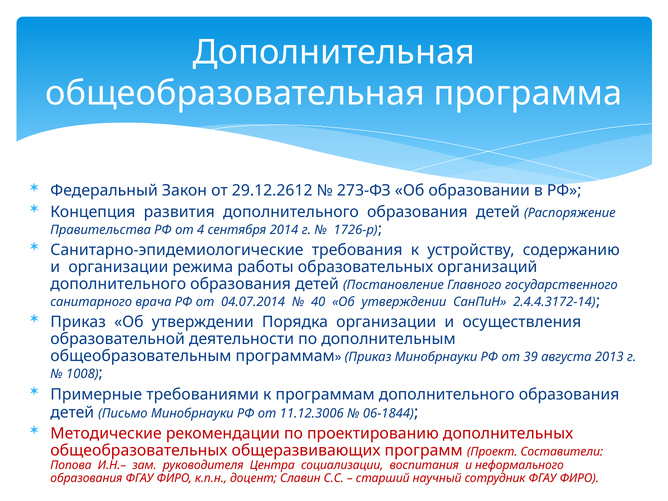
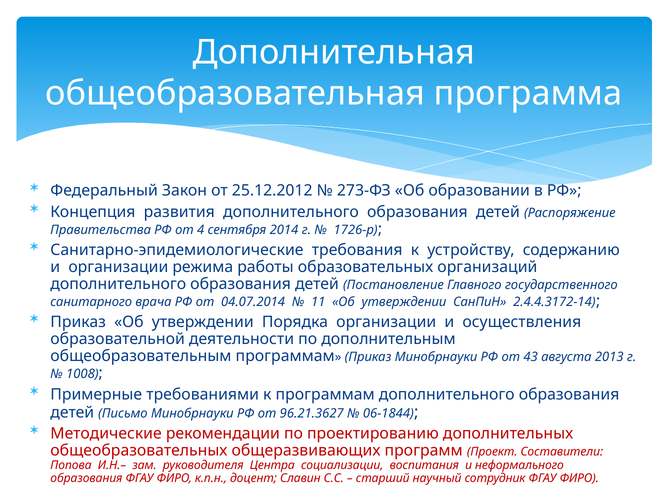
29.12.2612: 29.12.2612 -> 25.12.2012 (272, 191)
40: 40 -> 11 (318, 302)
39: 39 -> 43 (531, 357)
11.12.3006: 11.12.3006 -> 96.21.3627 (312, 413)
